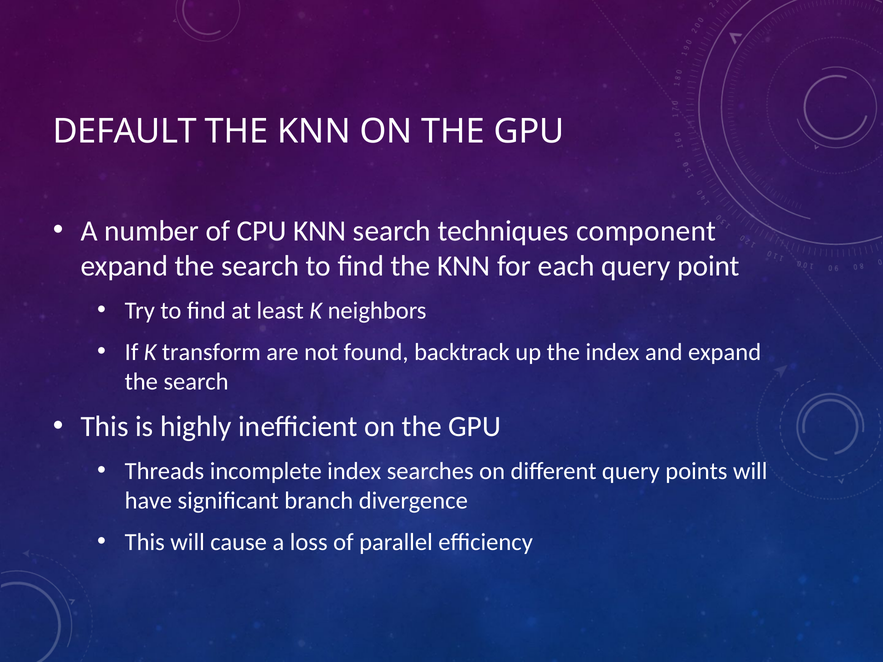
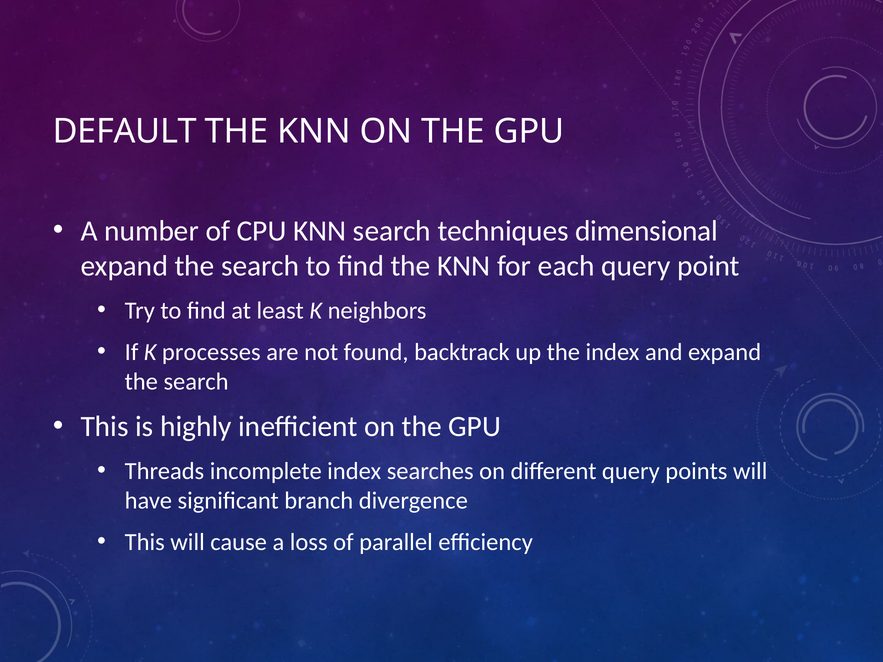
component: component -> dimensional (647, 231)
transform: transform -> processes (211, 352)
